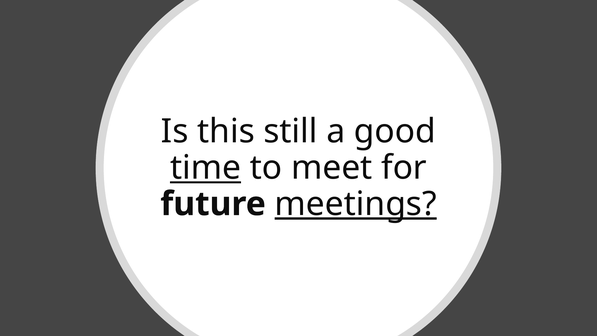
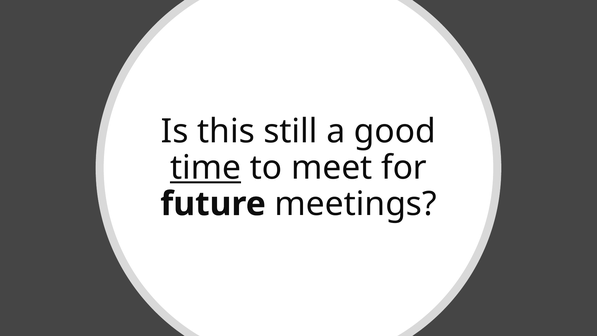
meetings underline: present -> none (356, 204)
